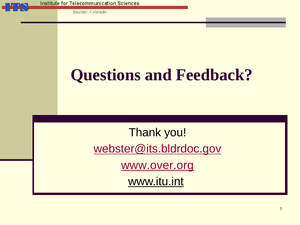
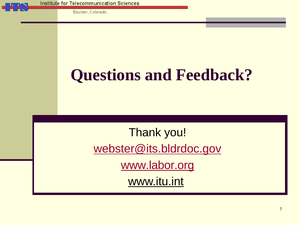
www.over.org: www.over.org -> www.labor.org (158, 165)
